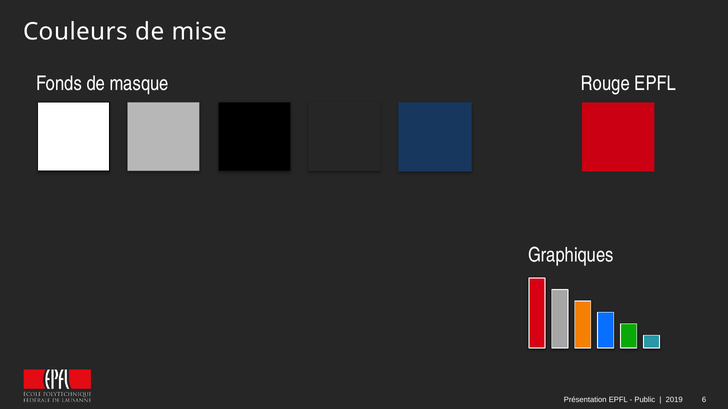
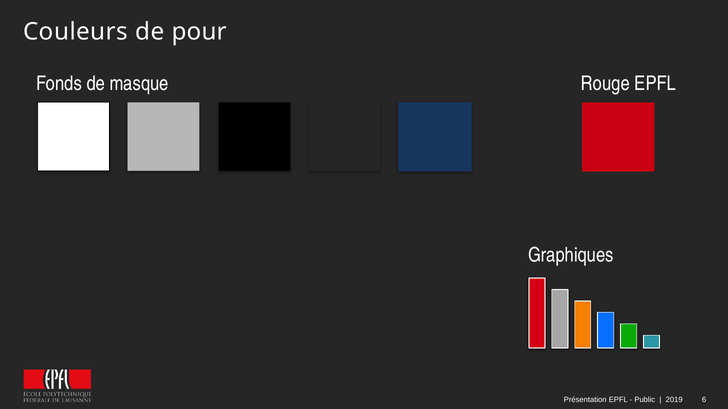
mise: mise -> pour (199, 32)
